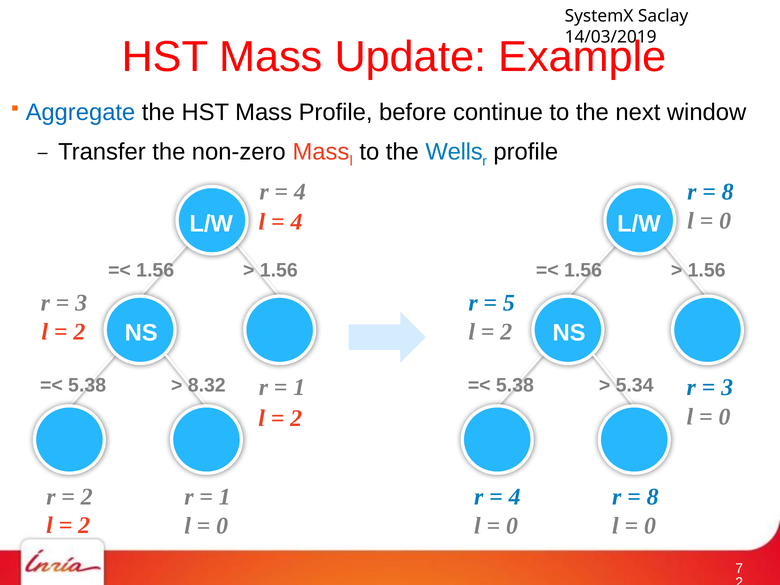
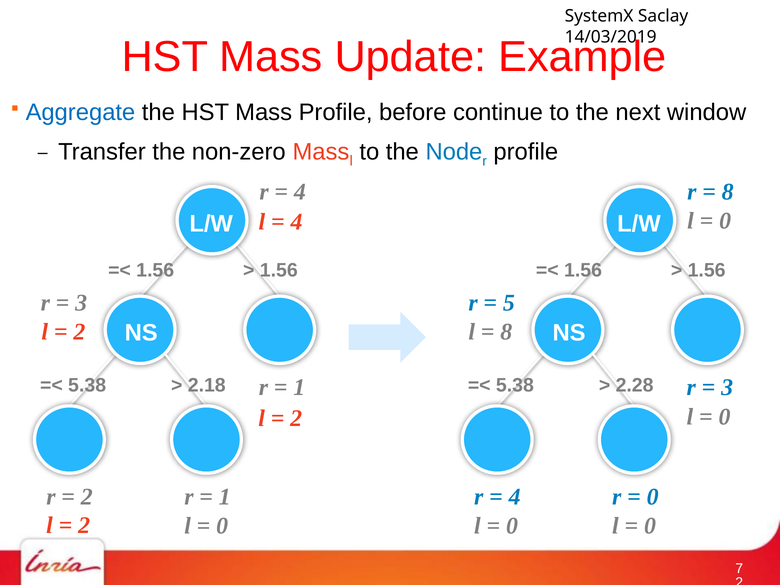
Wells: Wells -> Node (454, 152)
2: 2 -> 8 (506, 332)
8.32: 8.32 -> 2.18 (207, 385)
5.34: 5.34 -> 2.28 (635, 385)
8: 8 -> 0 (653, 497)
